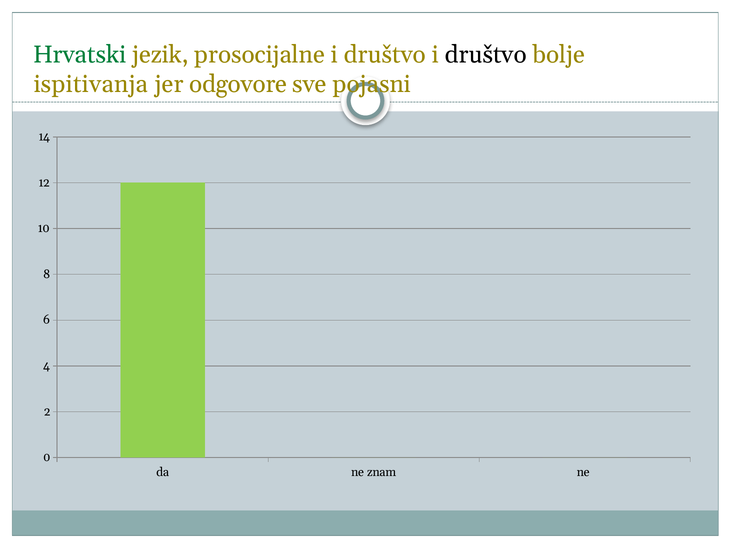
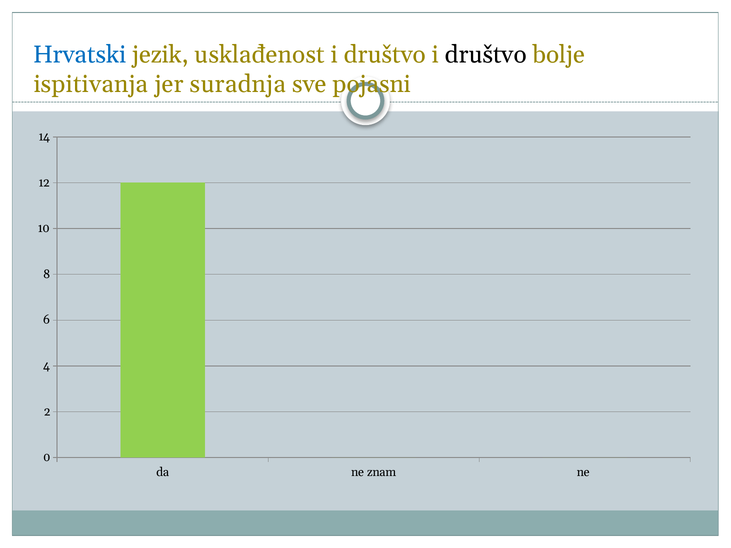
Hrvatski colour: green -> blue (80, 55)
prosocijalne: prosocijalne -> usklađenost (260, 55)
odgovore: odgovore -> suradnja (238, 84)
